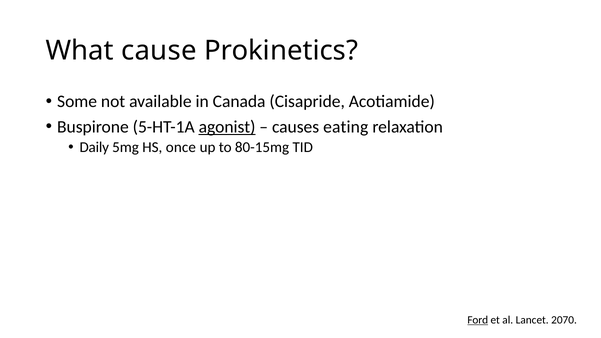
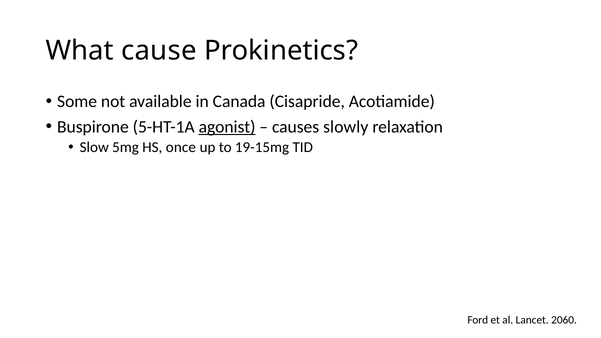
eating: eating -> slowly (346, 127)
Daily: Daily -> Slow (94, 148)
80-15mg: 80-15mg -> 19-15mg (262, 148)
Ford underline: present -> none (478, 320)
2070: 2070 -> 2060 (564, 320)
